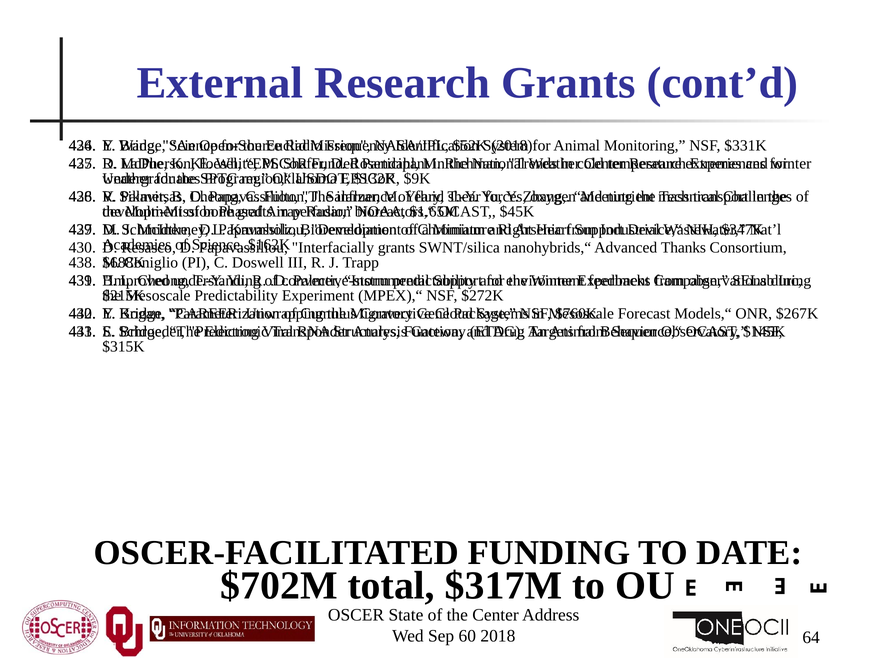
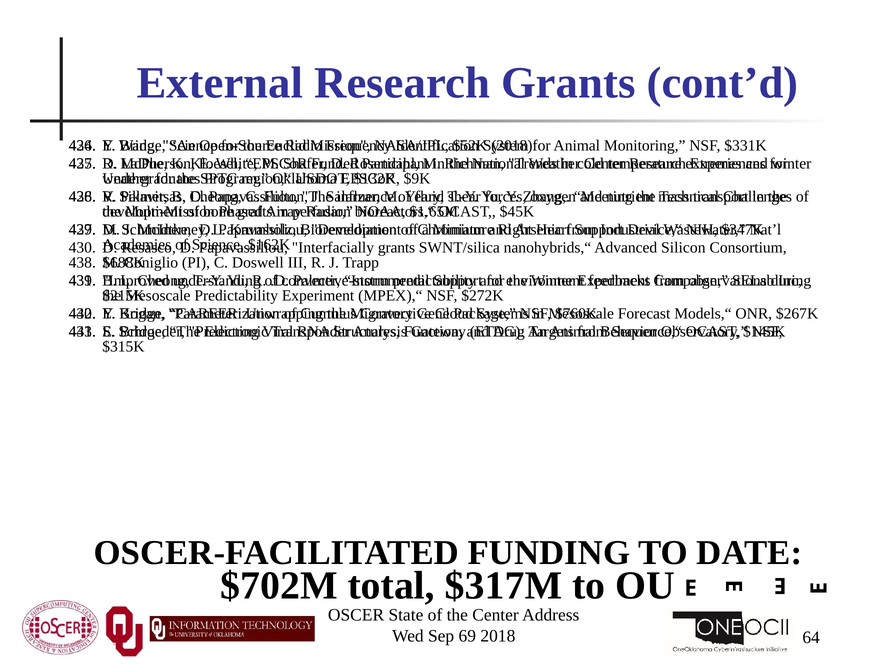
Thanks: Thanks -> Silicon (683, 248)
60: 60 -> 69 (467, 636)
